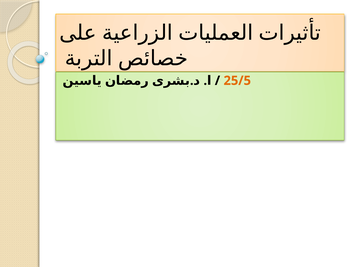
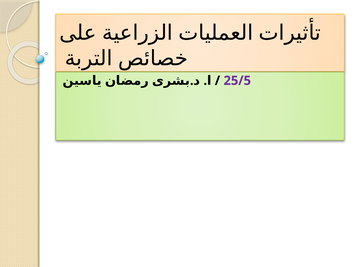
25/5 colour: orange -> purple (237, 81)
